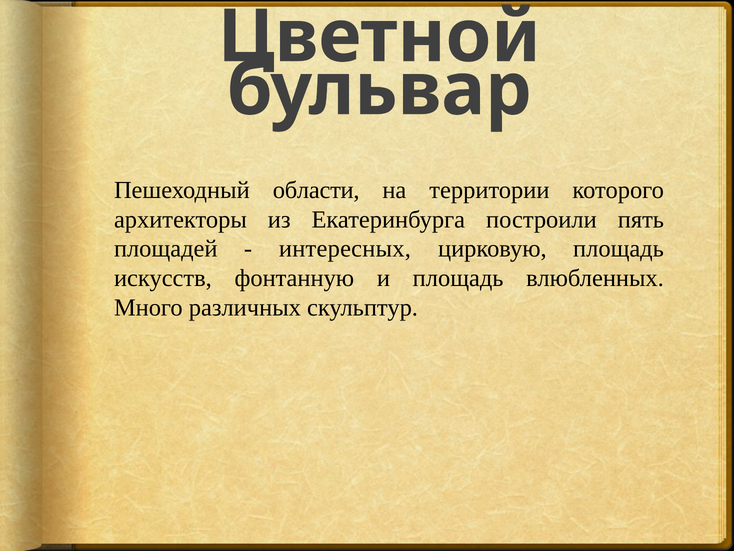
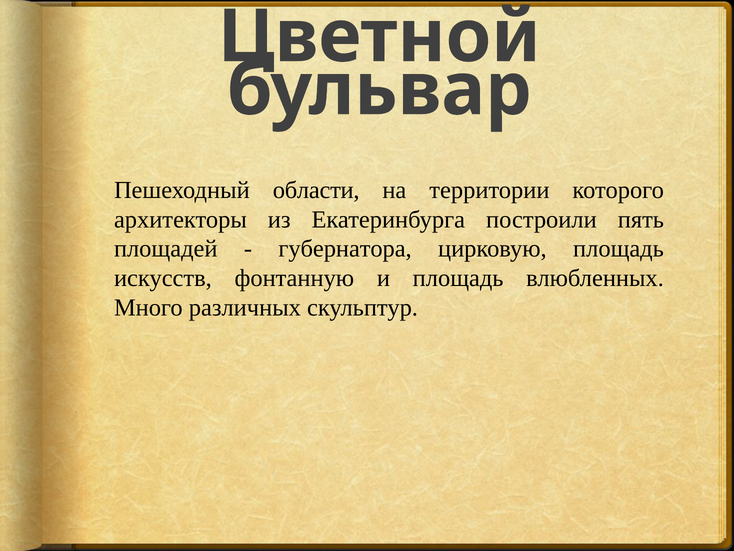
интересных: интересных -> губернатора (345, 249)
